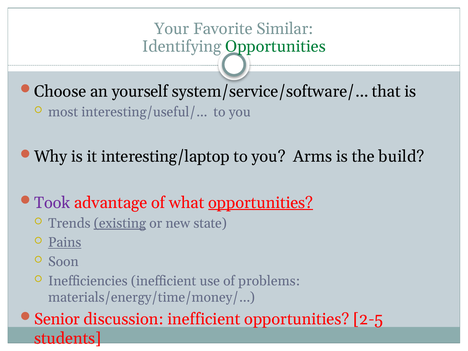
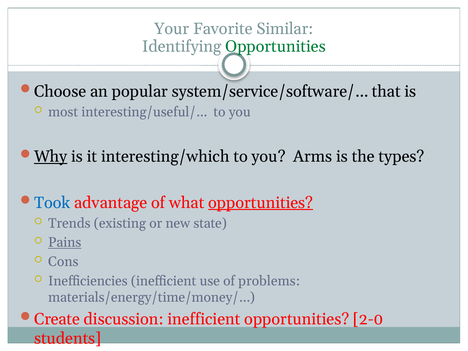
yourself: yourself -> popular (140, 91)
Why underline: none -> present (51, 157)
interesting/laptop: interesting/laptop -> interesting/which (165, 157)
build: build -> types (402, 157)
Took colour: purple -> blue (52, 203)
existing underline: present -> none (120, 223)
Soon: Soon -> Cons (63, 262)
Senior: Senior -> Create (57, 319)
2-5: 2-5 -> 2-0 (368, 319)
